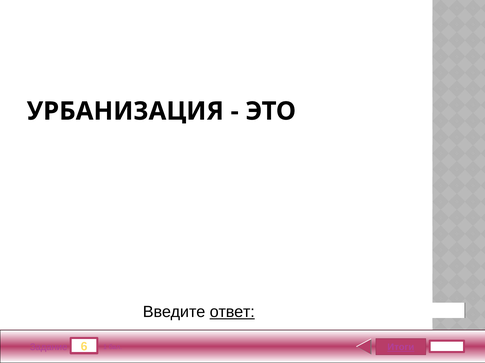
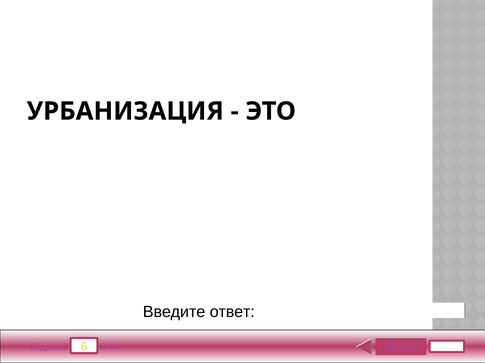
ответ underline: present -> none (232, 312)
